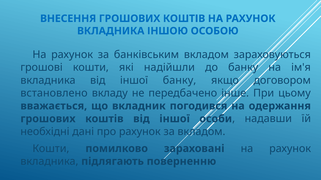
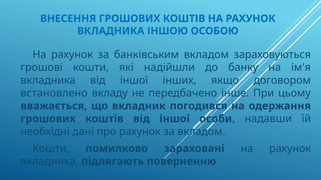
іншої банку: банку -> інших (180, 81)
